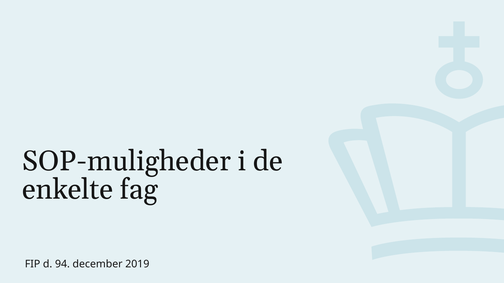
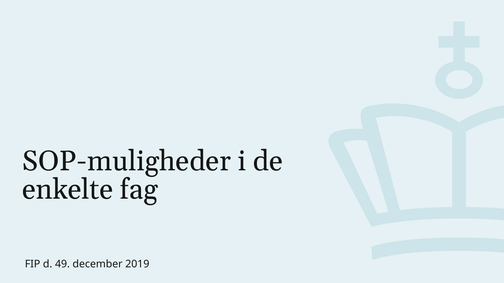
94: 94 -> 49 (62, 264)
